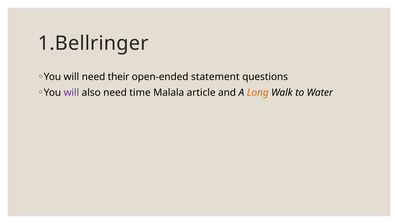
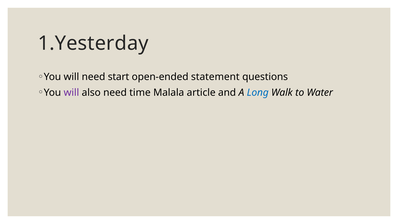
1.Bellringer: 1.Bellringer -> 1.Yesterday (93, 43)
their: their -> start (119, 77)
Long colour: orange -> blue (258, 92)
